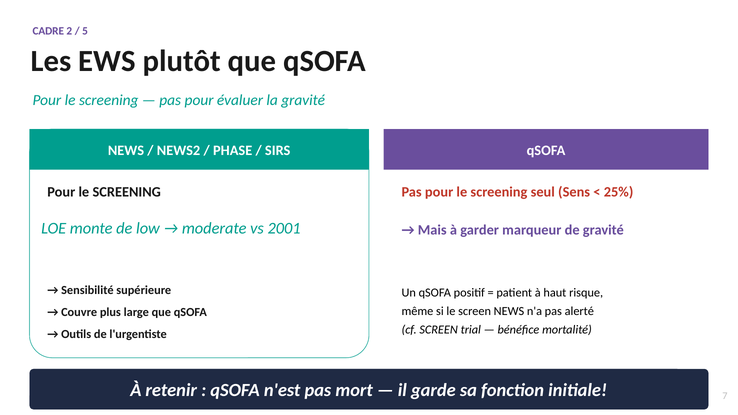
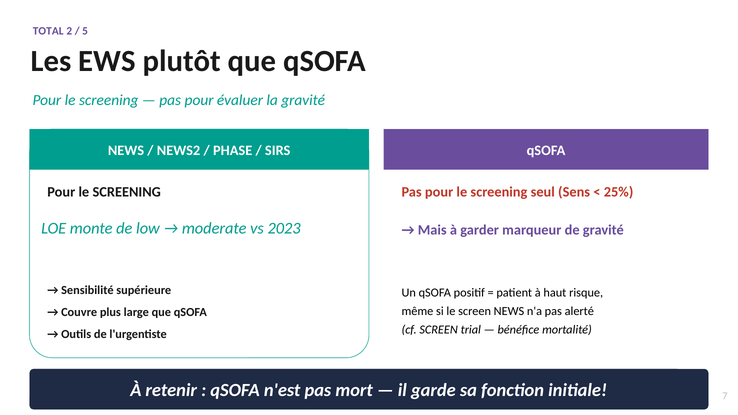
CADRE: CADRE -> TOTAL (48, 31)
2001: 2001 -> 2023 (284, 229)
